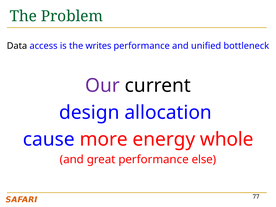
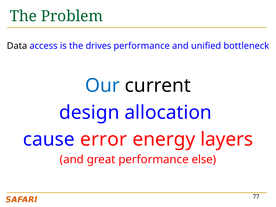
writes: writes -> drives (98, 46)
Our colour: purple -> blue (102, 86)
more: more -> error (104, 139)
whole: whole -> layers (227, 139)
